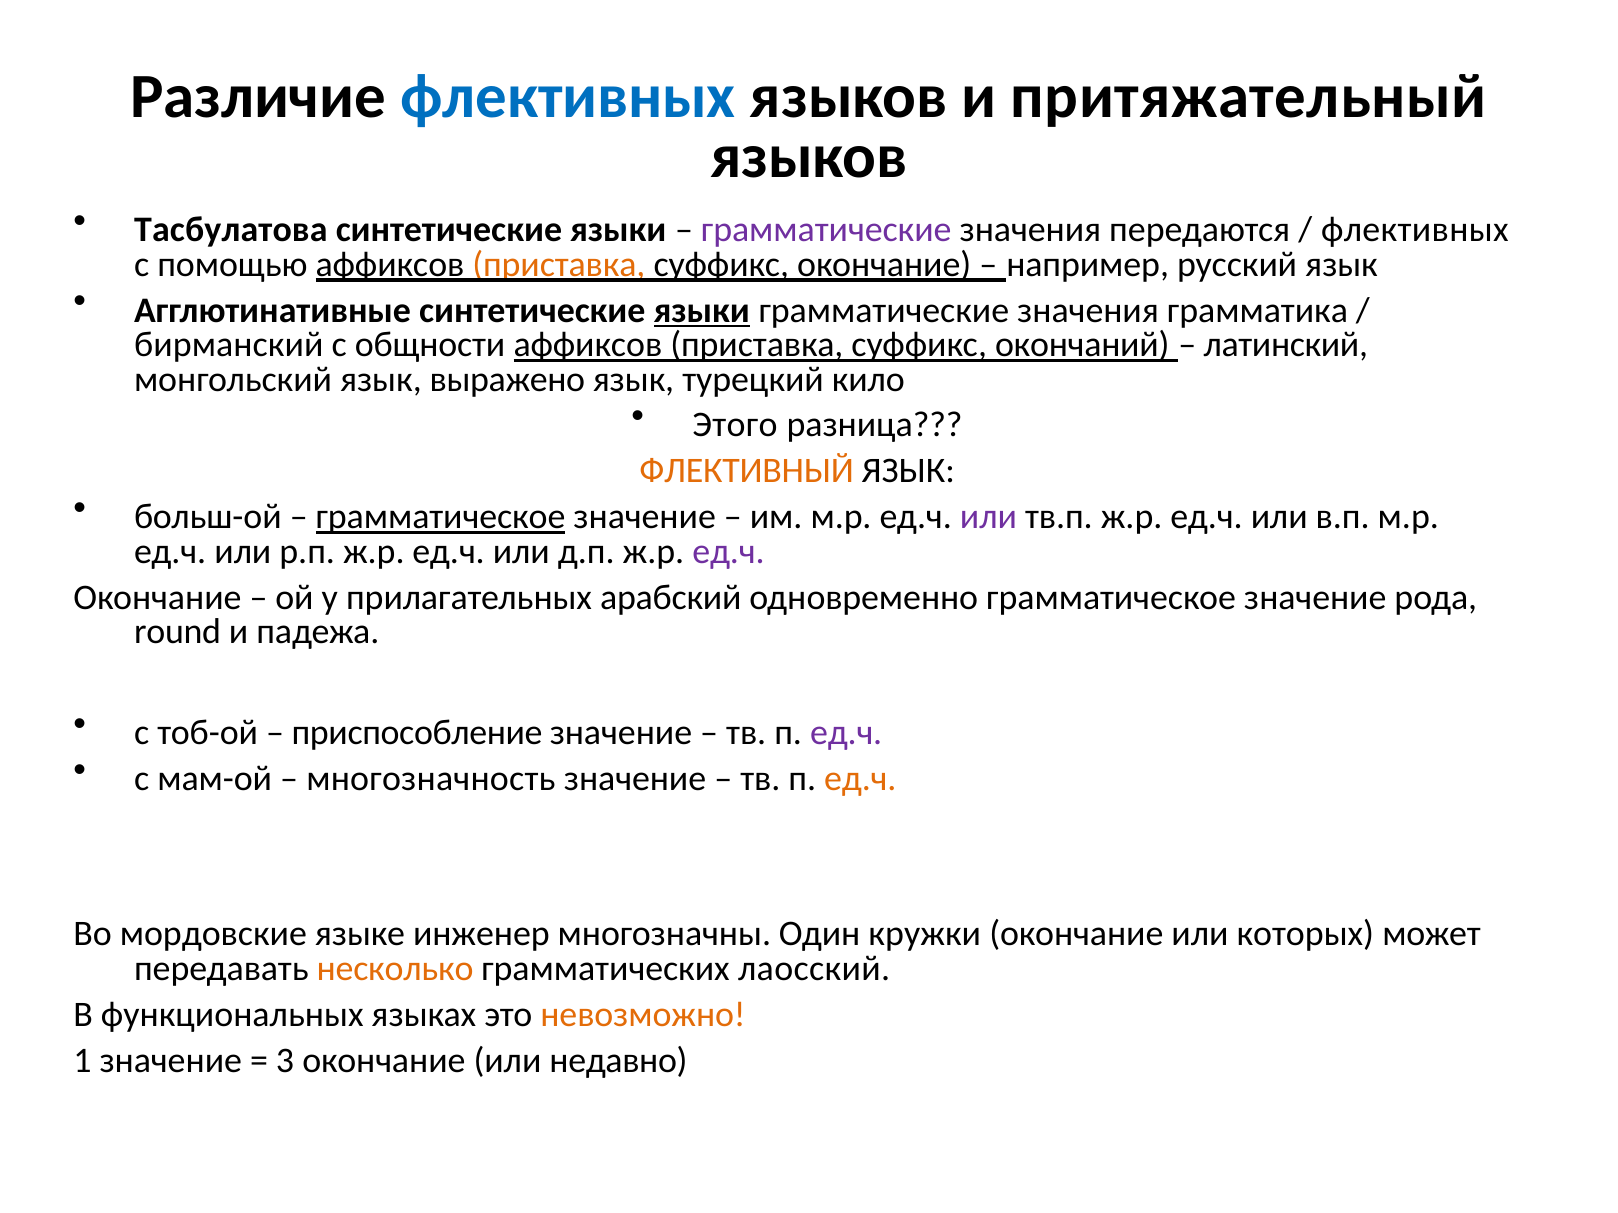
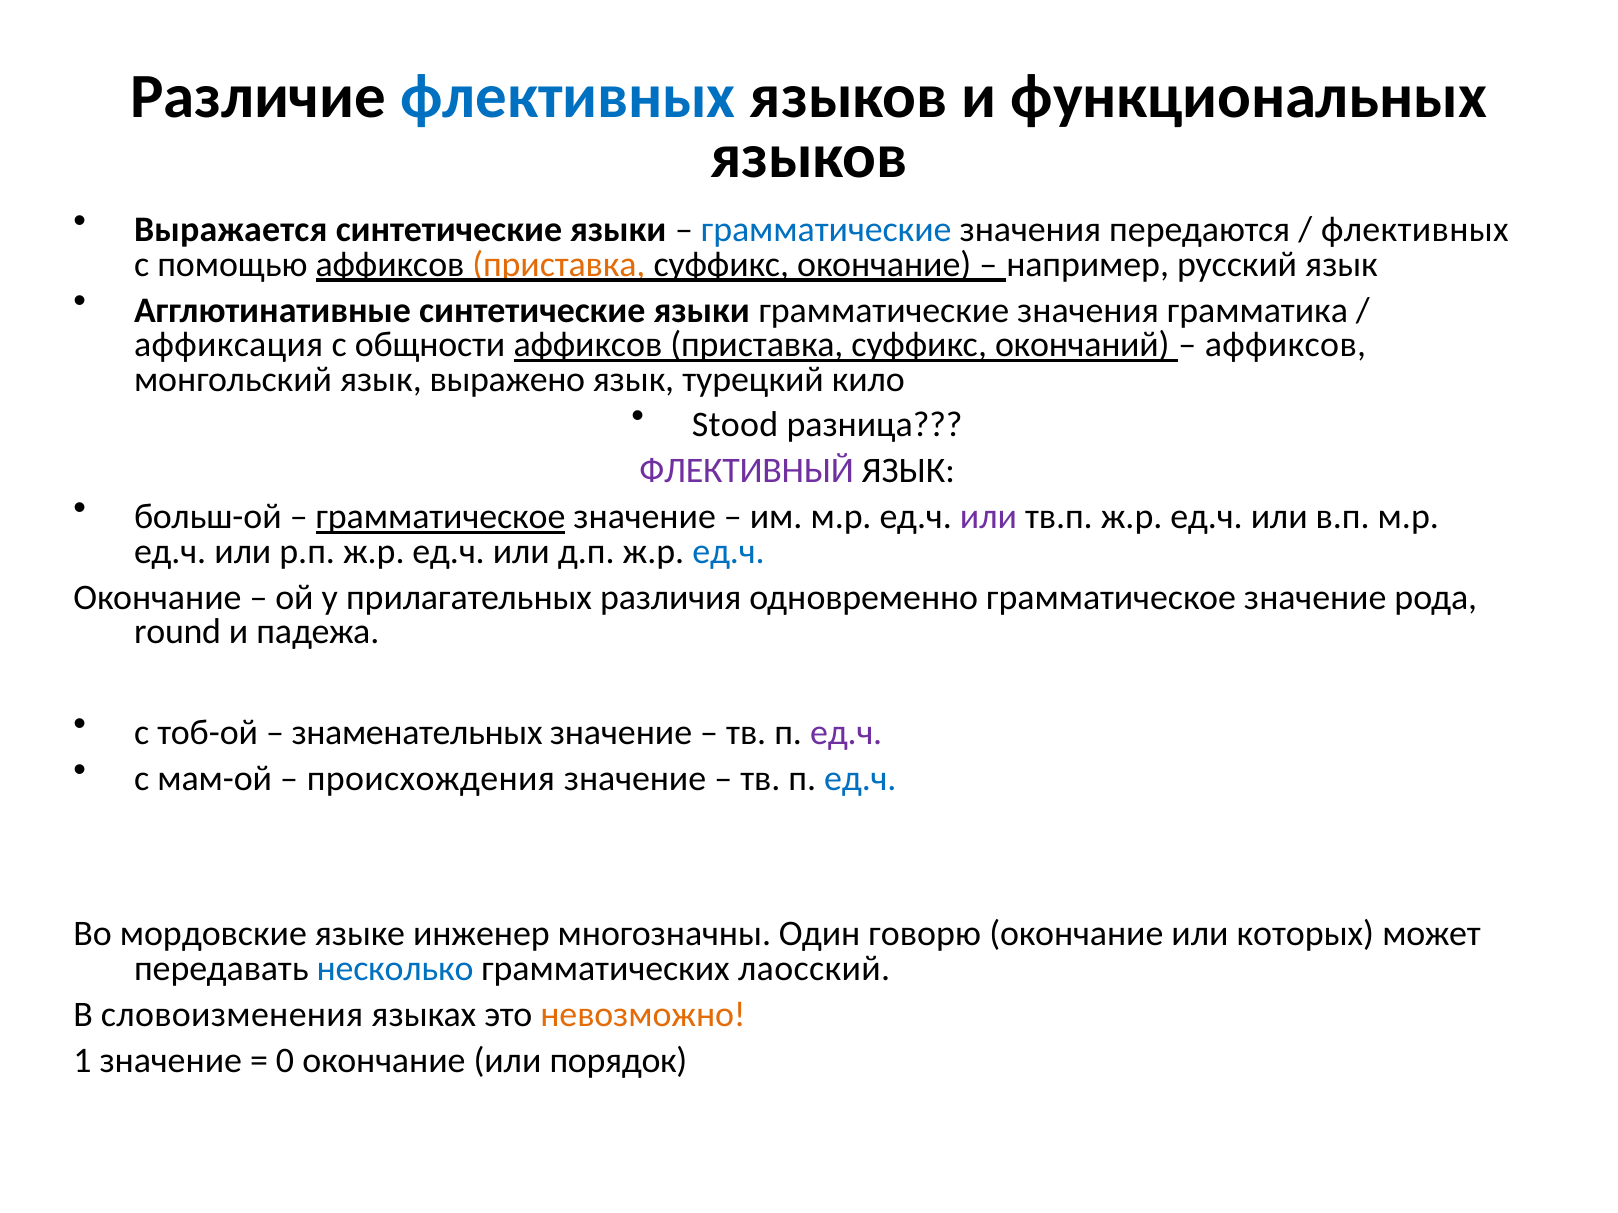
притяжательный: притяжательный -> функциональных (1249, 97)
Тасбулатова: Тасбулатова -> Выражается (231, 230)
грамматические colour: purple -> blue (826, 230)
языки underline: present -> none (702, 310)
бирманский: бирманский -> аффиксация (229, 345)
латинский: латинский -> аффиксов (1285, 345)
Этого: Этого -> Stood (735, 425)
ФЛЕКТИВНЫЙ colour: orange -> purple (747, 471)
ед.ч colour: purple -> blue (729, 552)
арабский: арабский -> различия (671, 598)
приспособление: приспособление -> знаменательных (417, 733)
многозначность: многозначность -> происхождения (431, 779)
ед.ч colour: orange -> blue (860, 779)
кружки: кружки -> говорю (925, 934)
несколько colour: orange -> blue (395, 969)
функциональных: функциональных -> словоизменения (232, 1015)
3: 3 -> 0 (285, 1061)
недавно: недавно -> порядок (618, 1061)
